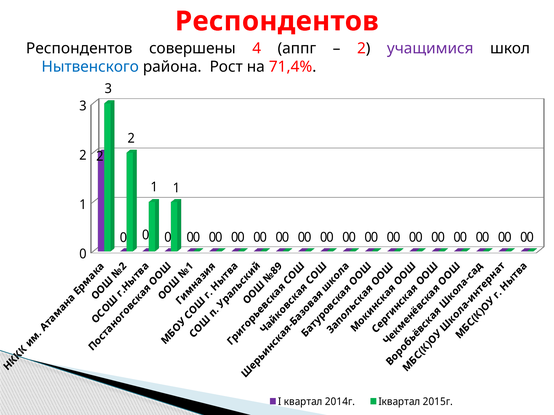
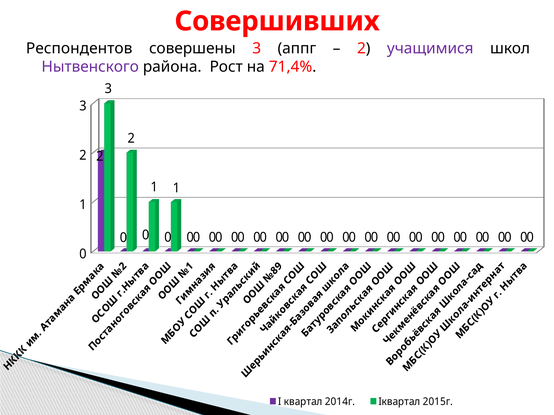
Респондентов: Респондентов -> Совершивших (277, 21)
совершены 4: 4 -> 3 (257, 49)
Нытвенского colour: blue -> purple (90, 67)
